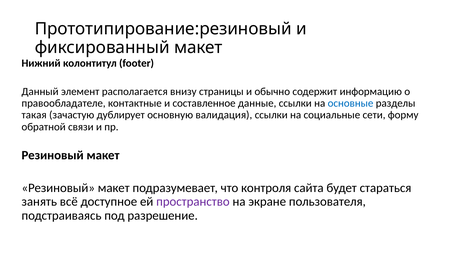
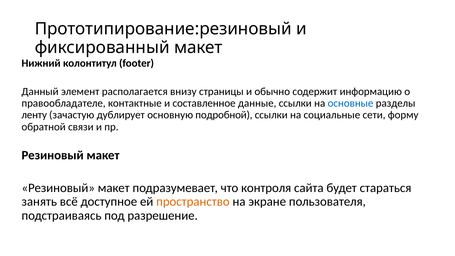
такая: такая -> ленту (34, 115)
валидация: валидация -> подробной (224, 115)
пространство colour: purple -> orange (193, 202)
